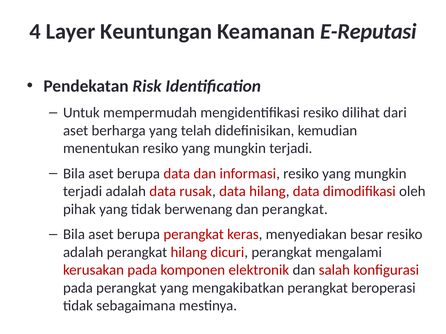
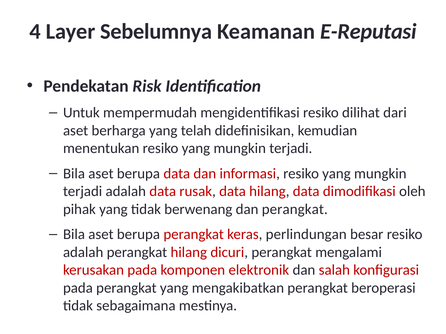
Keuntungan: Keuntungan -> Sebelumnya (156, 32)
menyediakan: menyediakan -> perlindungan (306, 235)
